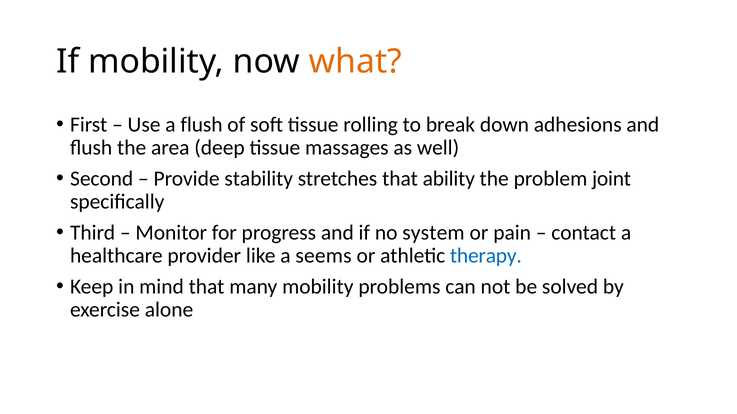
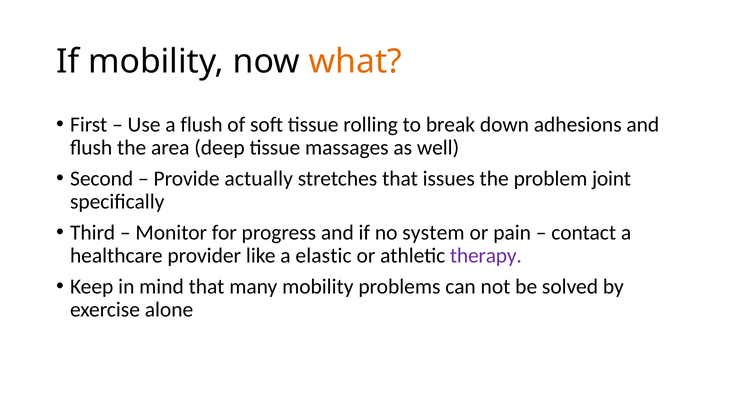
stability: stability -> actually (259, 179)
ability: ability -> issues (449, 179)
seems: seems -> elastic (324, 256)
therapy colour: blue -> purple (486, 256)
